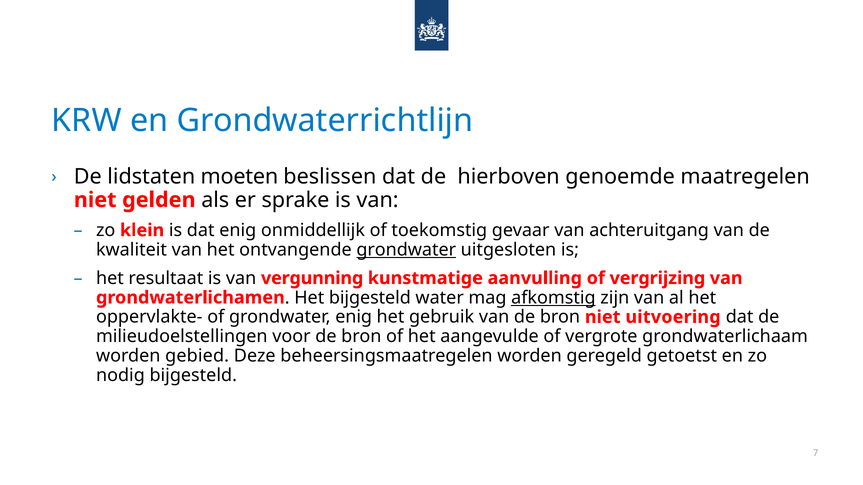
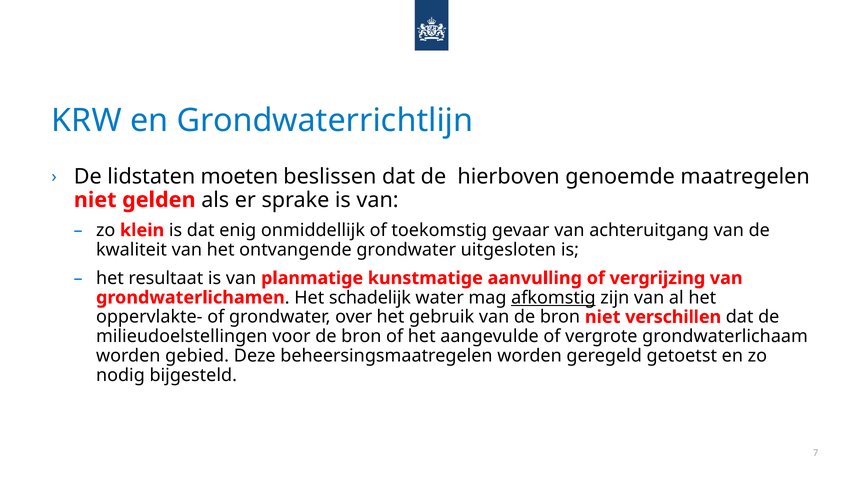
grondwater underline: present -> none (406, 250)
vergunning: vergunning -> planmatige (312, 278)
Het bijgesteld: bijgesteld -> schadelijk (370, 298)
grondwater enig: enig -> over (354, 317)
uitvoering: uitvoering -> verschillen (673, 317)
